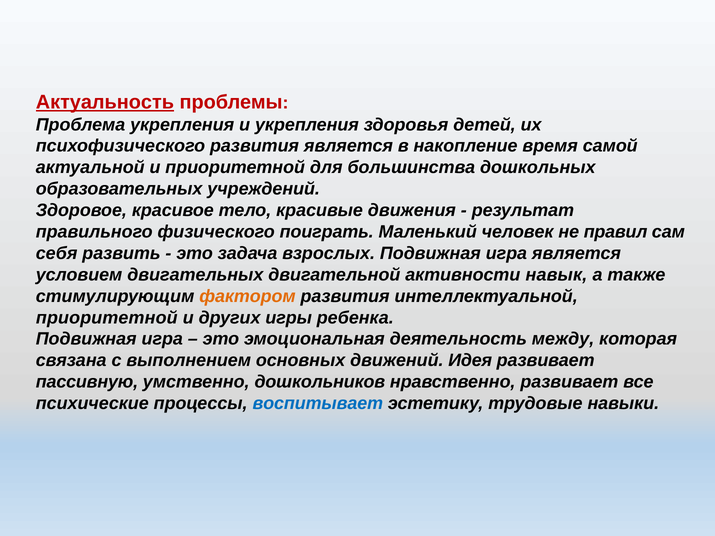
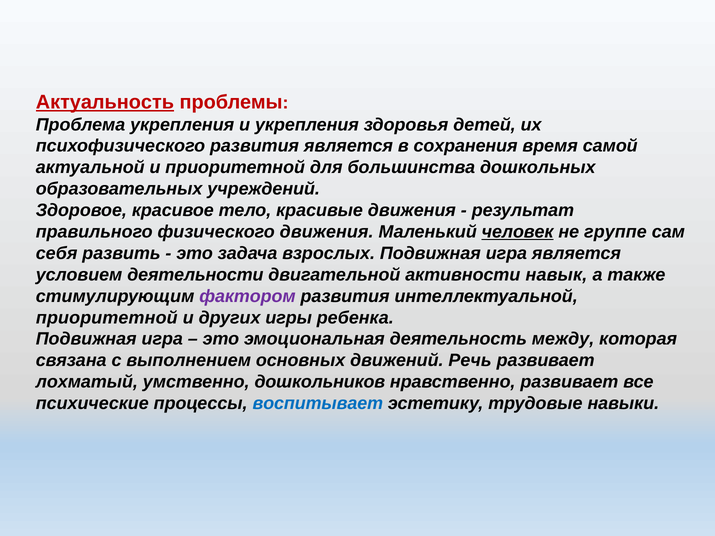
накопление: накопление -> сохранения (466, 146)
физического поиграть: поиграть -> движения (327, 232)
человек underline: none -> present (518, 232)
правил: правил -> группе (615, 232)
двигательных: двигательных -> деятельности (195, 275)
фактором colour: orange -> purple (247, 296)
Идея: Идея -> Речь (470, 361)
пассивную: пассивную -> лохматый (87, 382)
